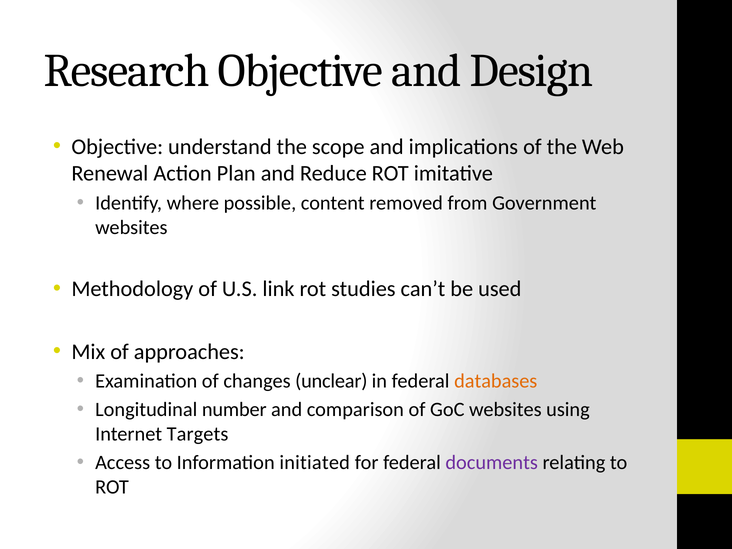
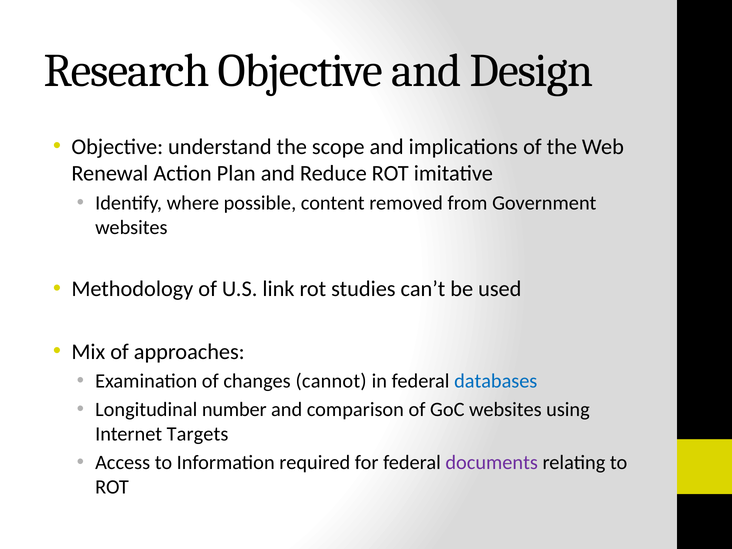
unclear: unclear -> cannot (331, 381)
databases colour: orange -> blue (496, 381)
initiated: initiated -> required (315, 463)
